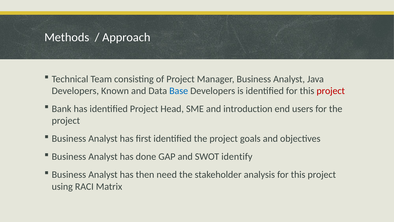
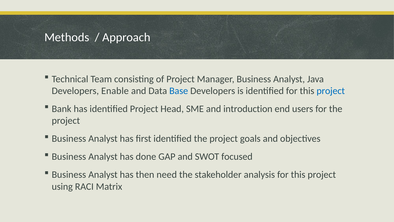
Known: Known -> Enable (115, 91)
project colour: red -> blue (331, 91)
identify: identify -> focused (237, 156)
